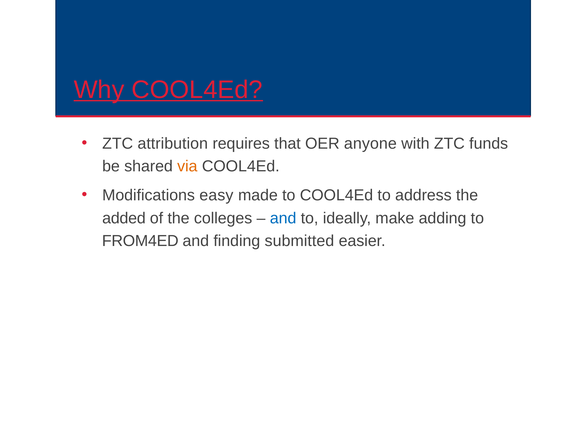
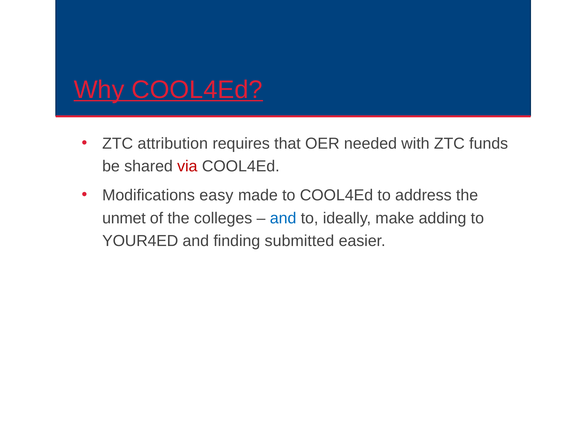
anyone: anyone -> needed (370, 143)
via colour: orange -> red (187, 166)
added: added -> unmet (124, 218)
FROM4ED: FROM4ED -> YOUR4ED (140, 241)
